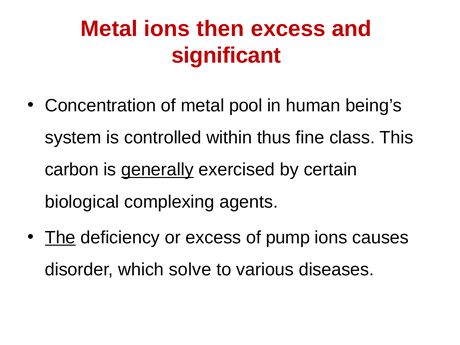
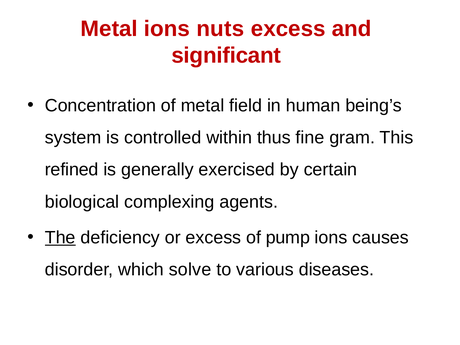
then: then -> nuts (220, 29)
pool: pool -> field (246, 105)
class: class -> gram (352, 138)
carbon: carbon -> refined (72, 170)
generally underline: present -> none (157, 170)
